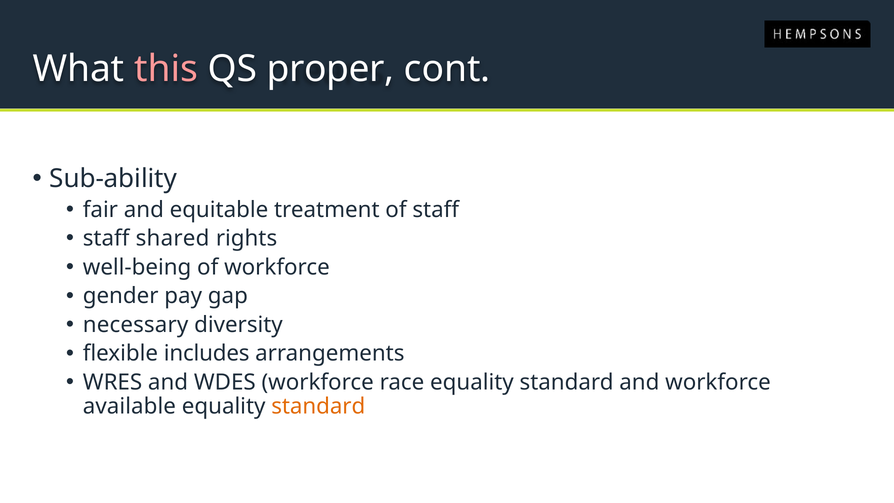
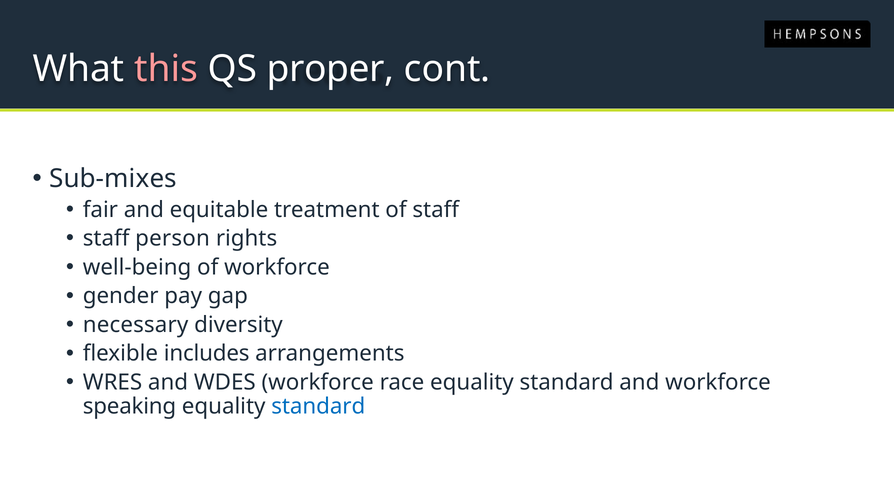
Sub-ability: Sub-ability -> Sub-mixes (113, 179)
shared: shared -> person (173, 238)
available: available -> speaking (130, 406)
standard colour: orange -> blue (318, 406)
